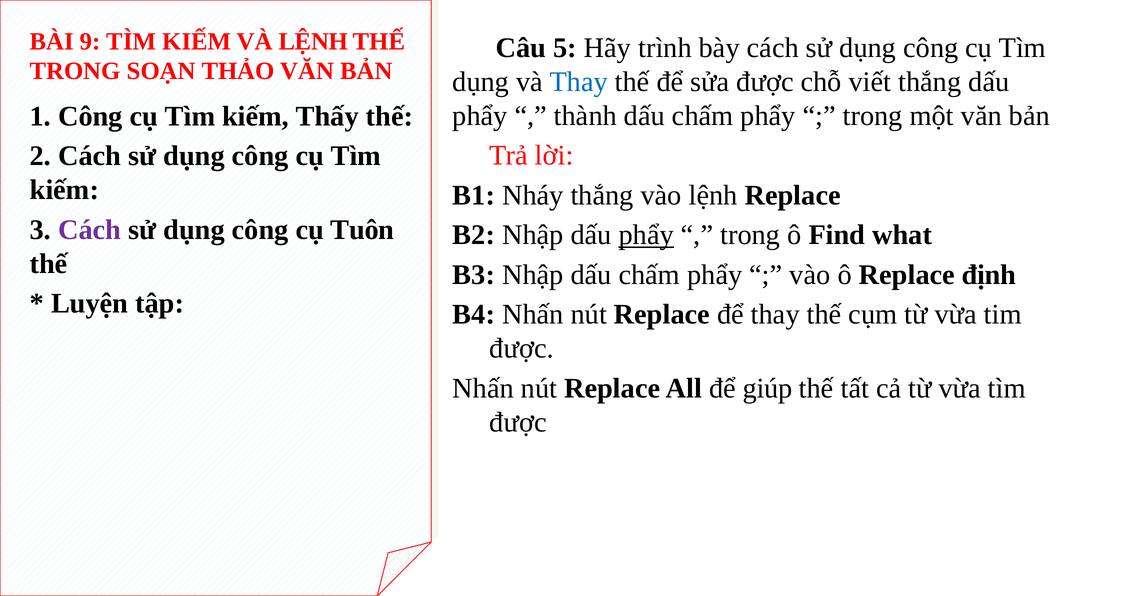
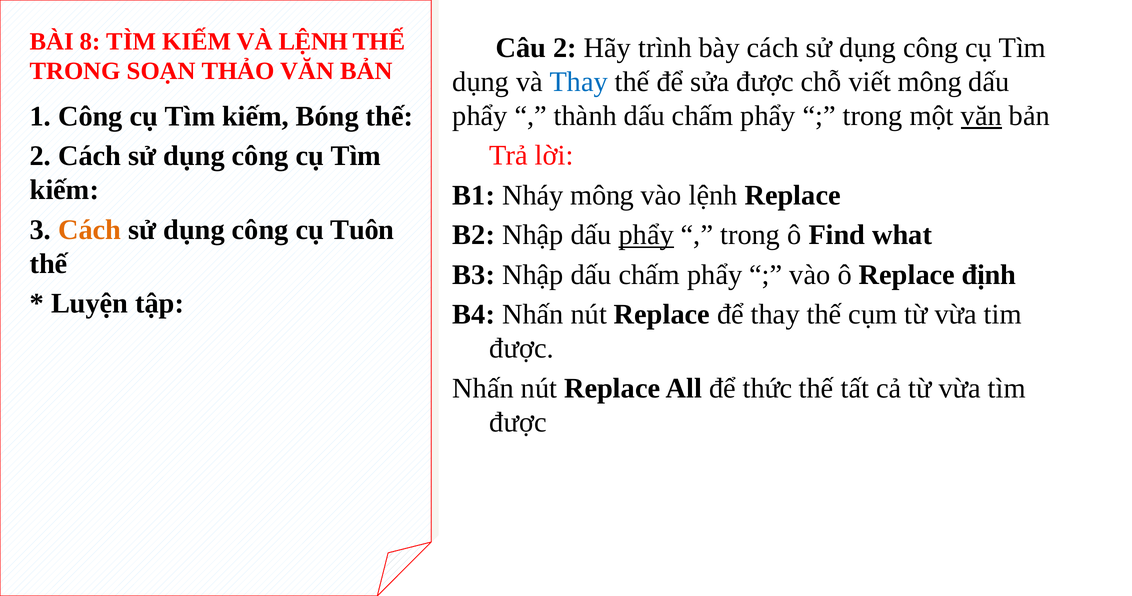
9: 9 -> 8 (90, 41)
Câu 5: 5 -> 2 (565, 48)
viết thắng: thắng -> mông (930, 82)
văn underline: none -> present (981, 116)
Thấy: Thấy -> Bóng (327, 116)
Nháy thắng: thắng -> mông (602, 195)
Cách colour: purple -> orange (90, 230)
giúp: giúp -> thức (768, 388)
